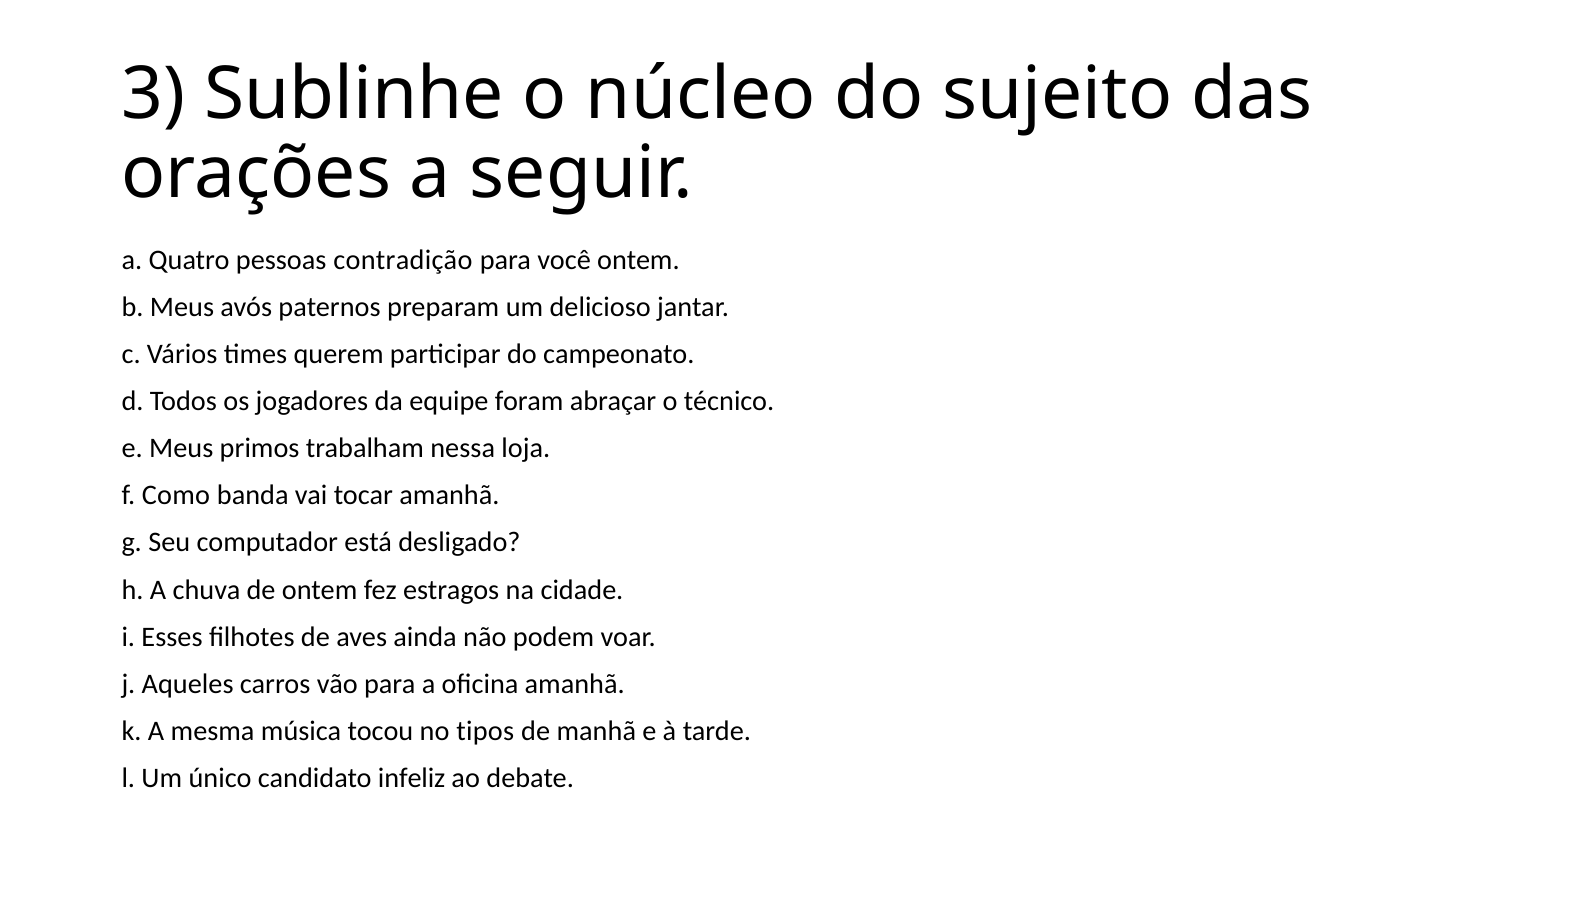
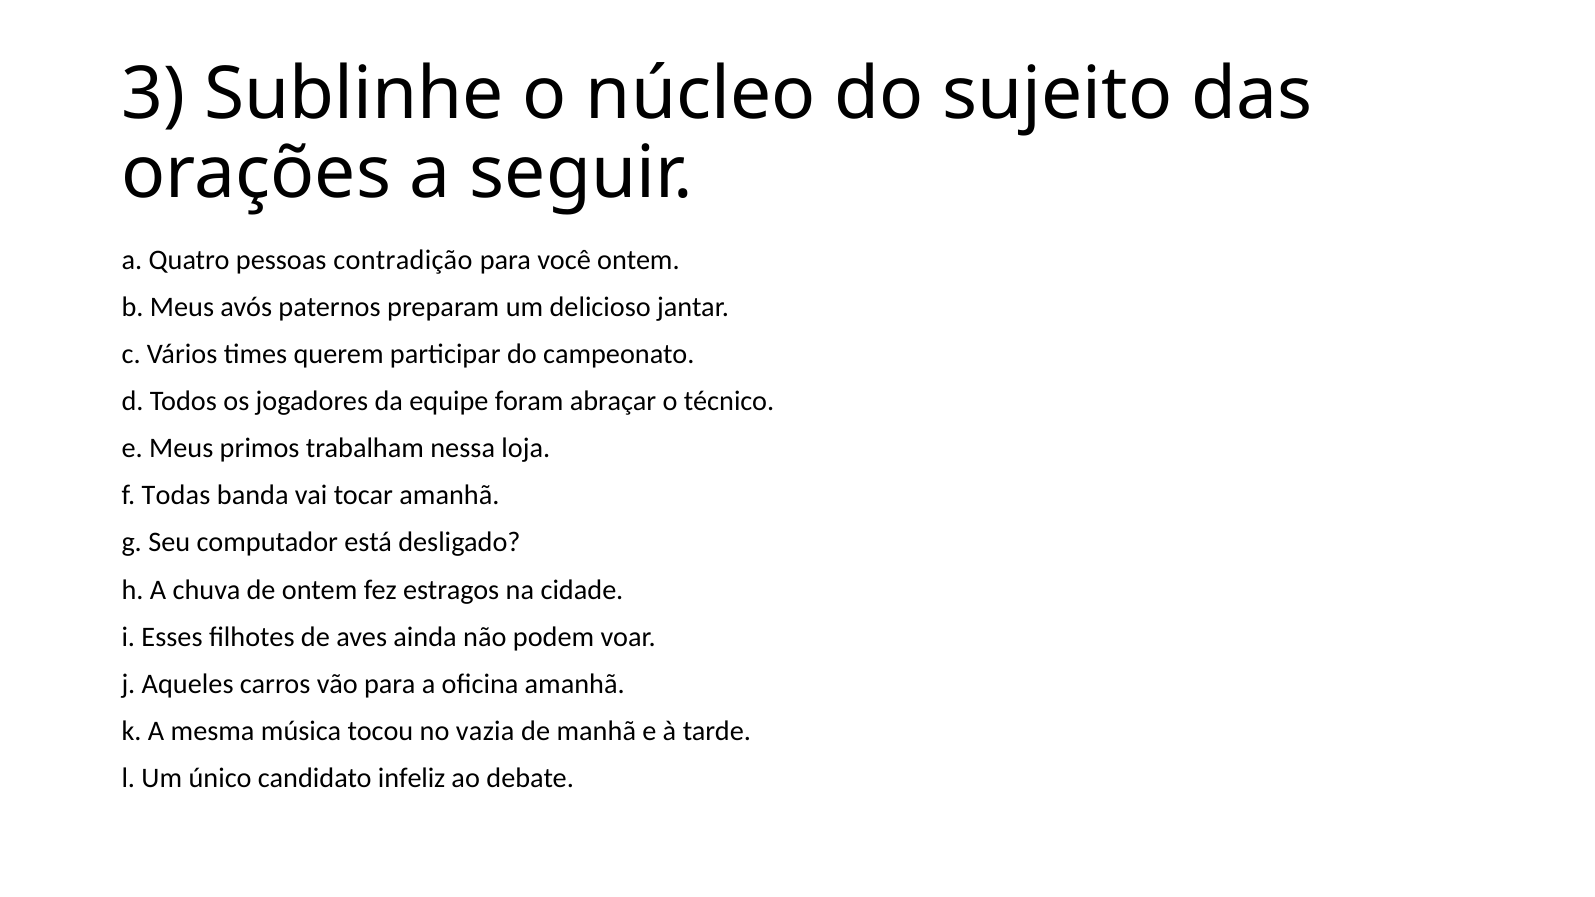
Como: Como -> Todas (176, 496)
tipos: tipos -> vazia (485, 731)
